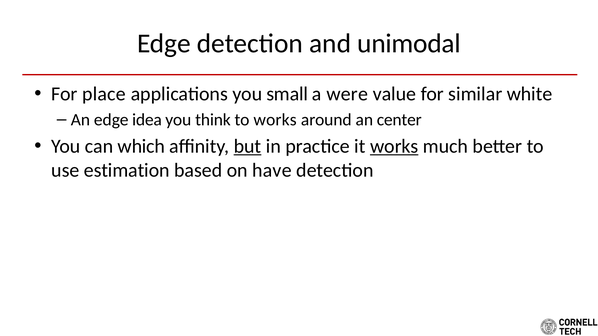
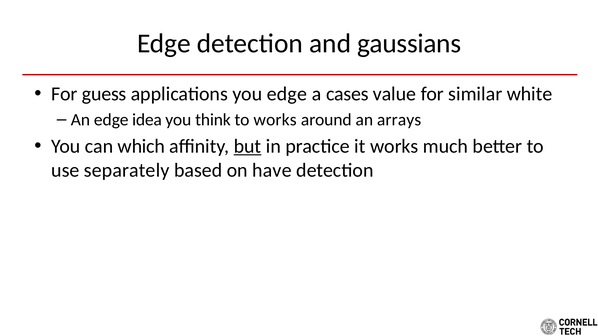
unimodal: unimodal -> gaussians (409, 43)
place: place -> guess (104, 94)
you small: small -> edge (287, 94)
were: were -> cases (347, 94)
center: center -> arrays (399, 120)
works underline: present -> none (394, 146)
estimation: estimation -> separately (127, 170)
